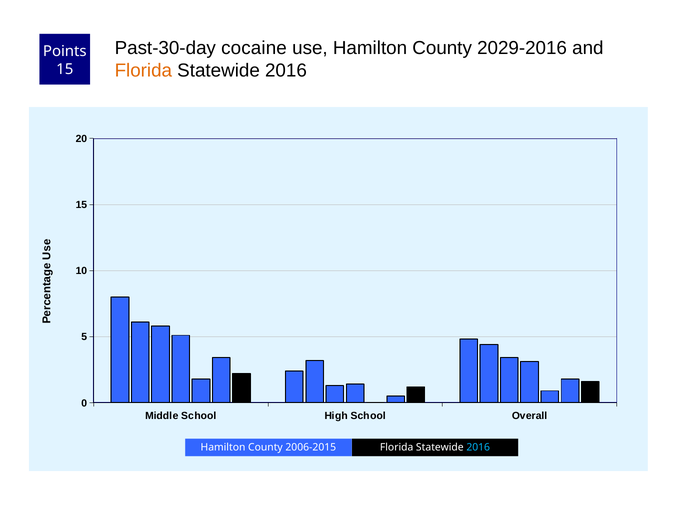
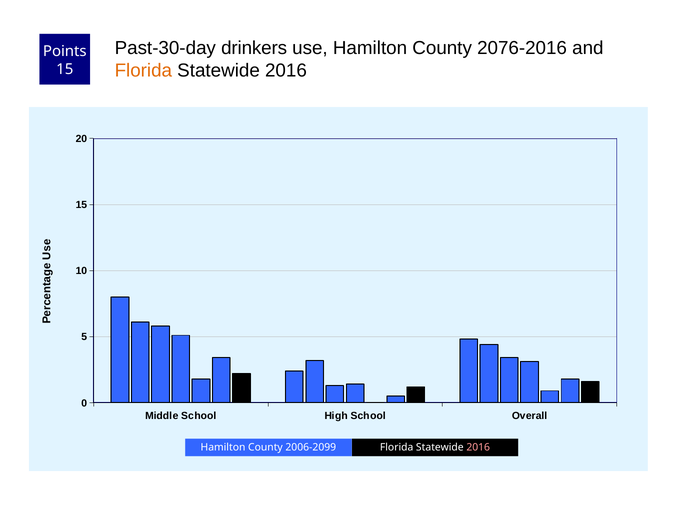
cocaine: cocaine -> drinkers (254, 48)
2029-2016: 2029-2016 -> 2076-2016 (522, 48)
2006-2015: 2006-2015 -> 2006-2099 (311, 447)
2016 colour: light blue -> pink (478, 447)
